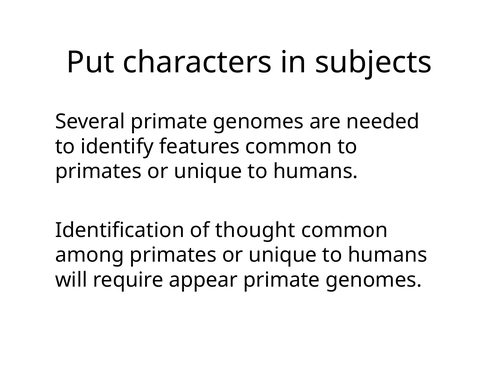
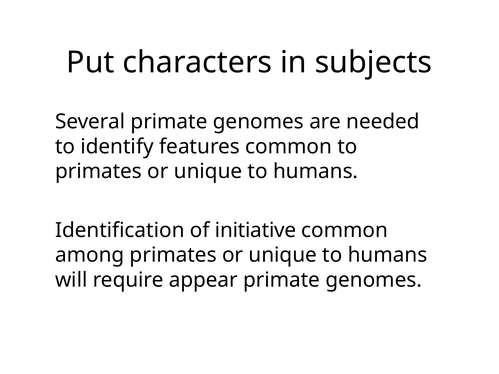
thought: thought -> initiative (256, 230)
